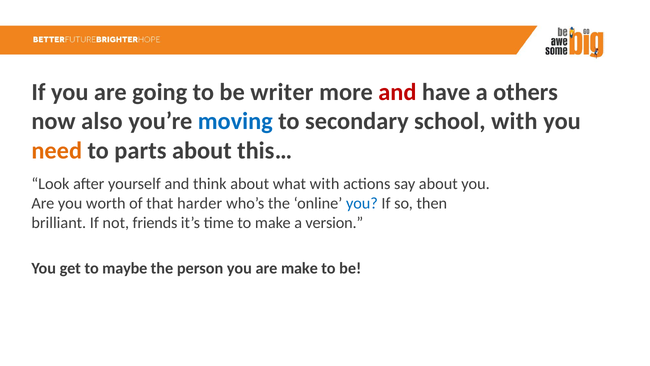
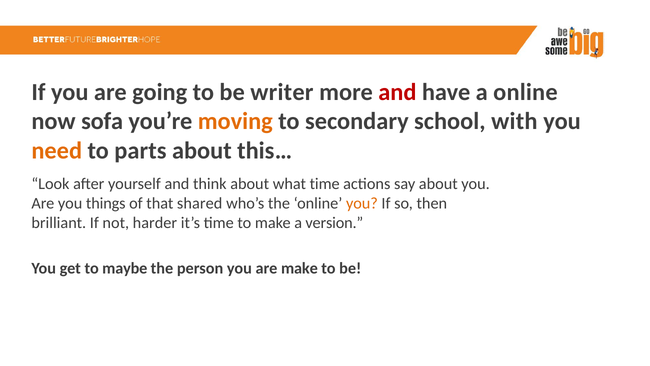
a others: others -> online (525, 92)
also: also -> sofa (102, 121)
moving colour: blue -> orange (235, 121)
what with: with -> time (325, 184)
worth: worth -> things (106, 203)
harder: harder -> shared (200, 203)
you colour: blue -> orange (362, 203)
friends: friends -> harder (155, 223)
